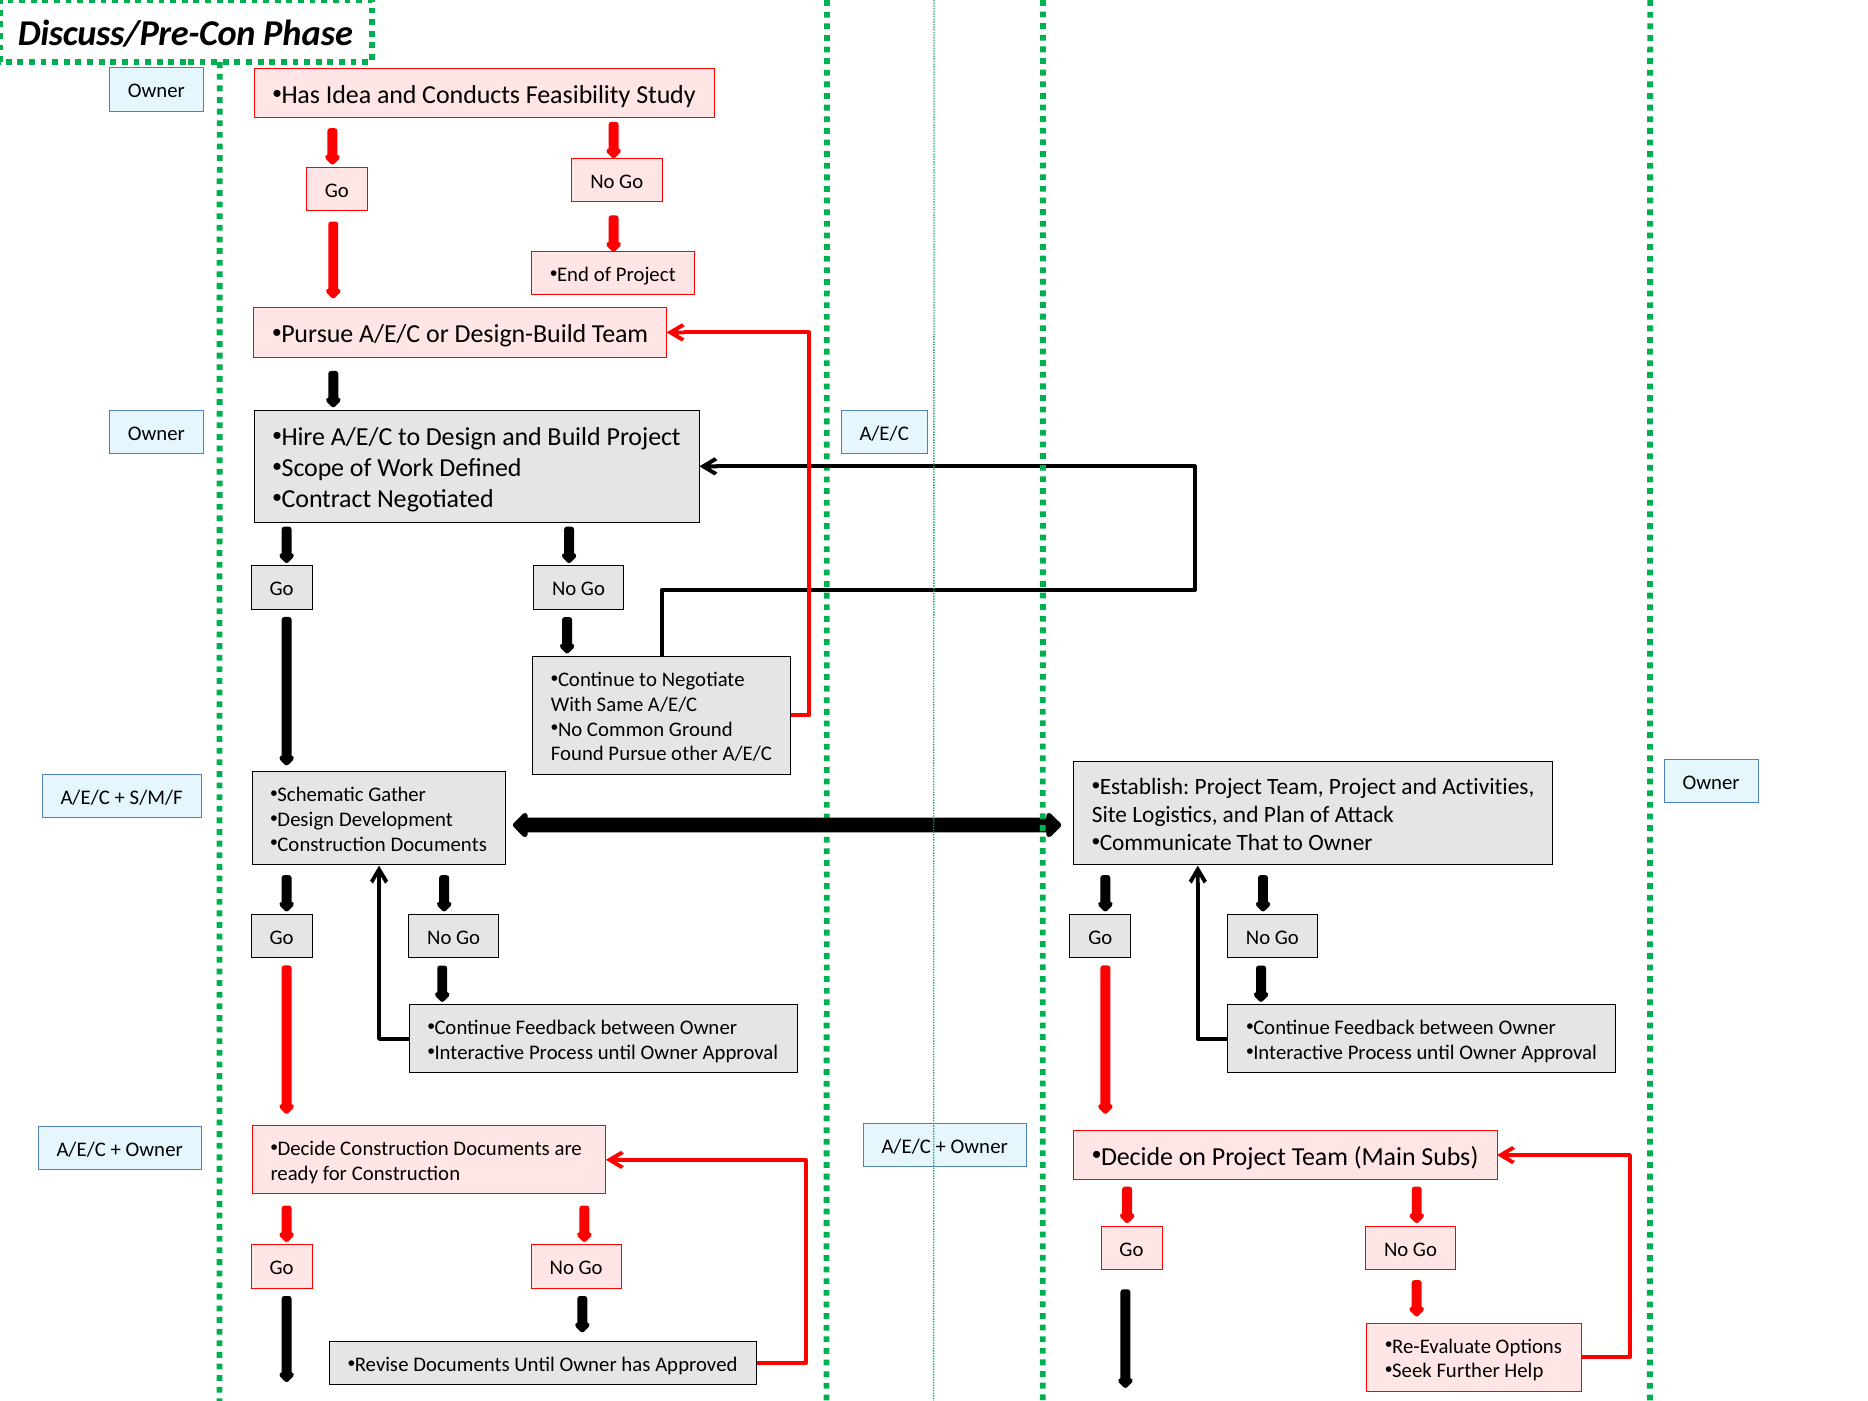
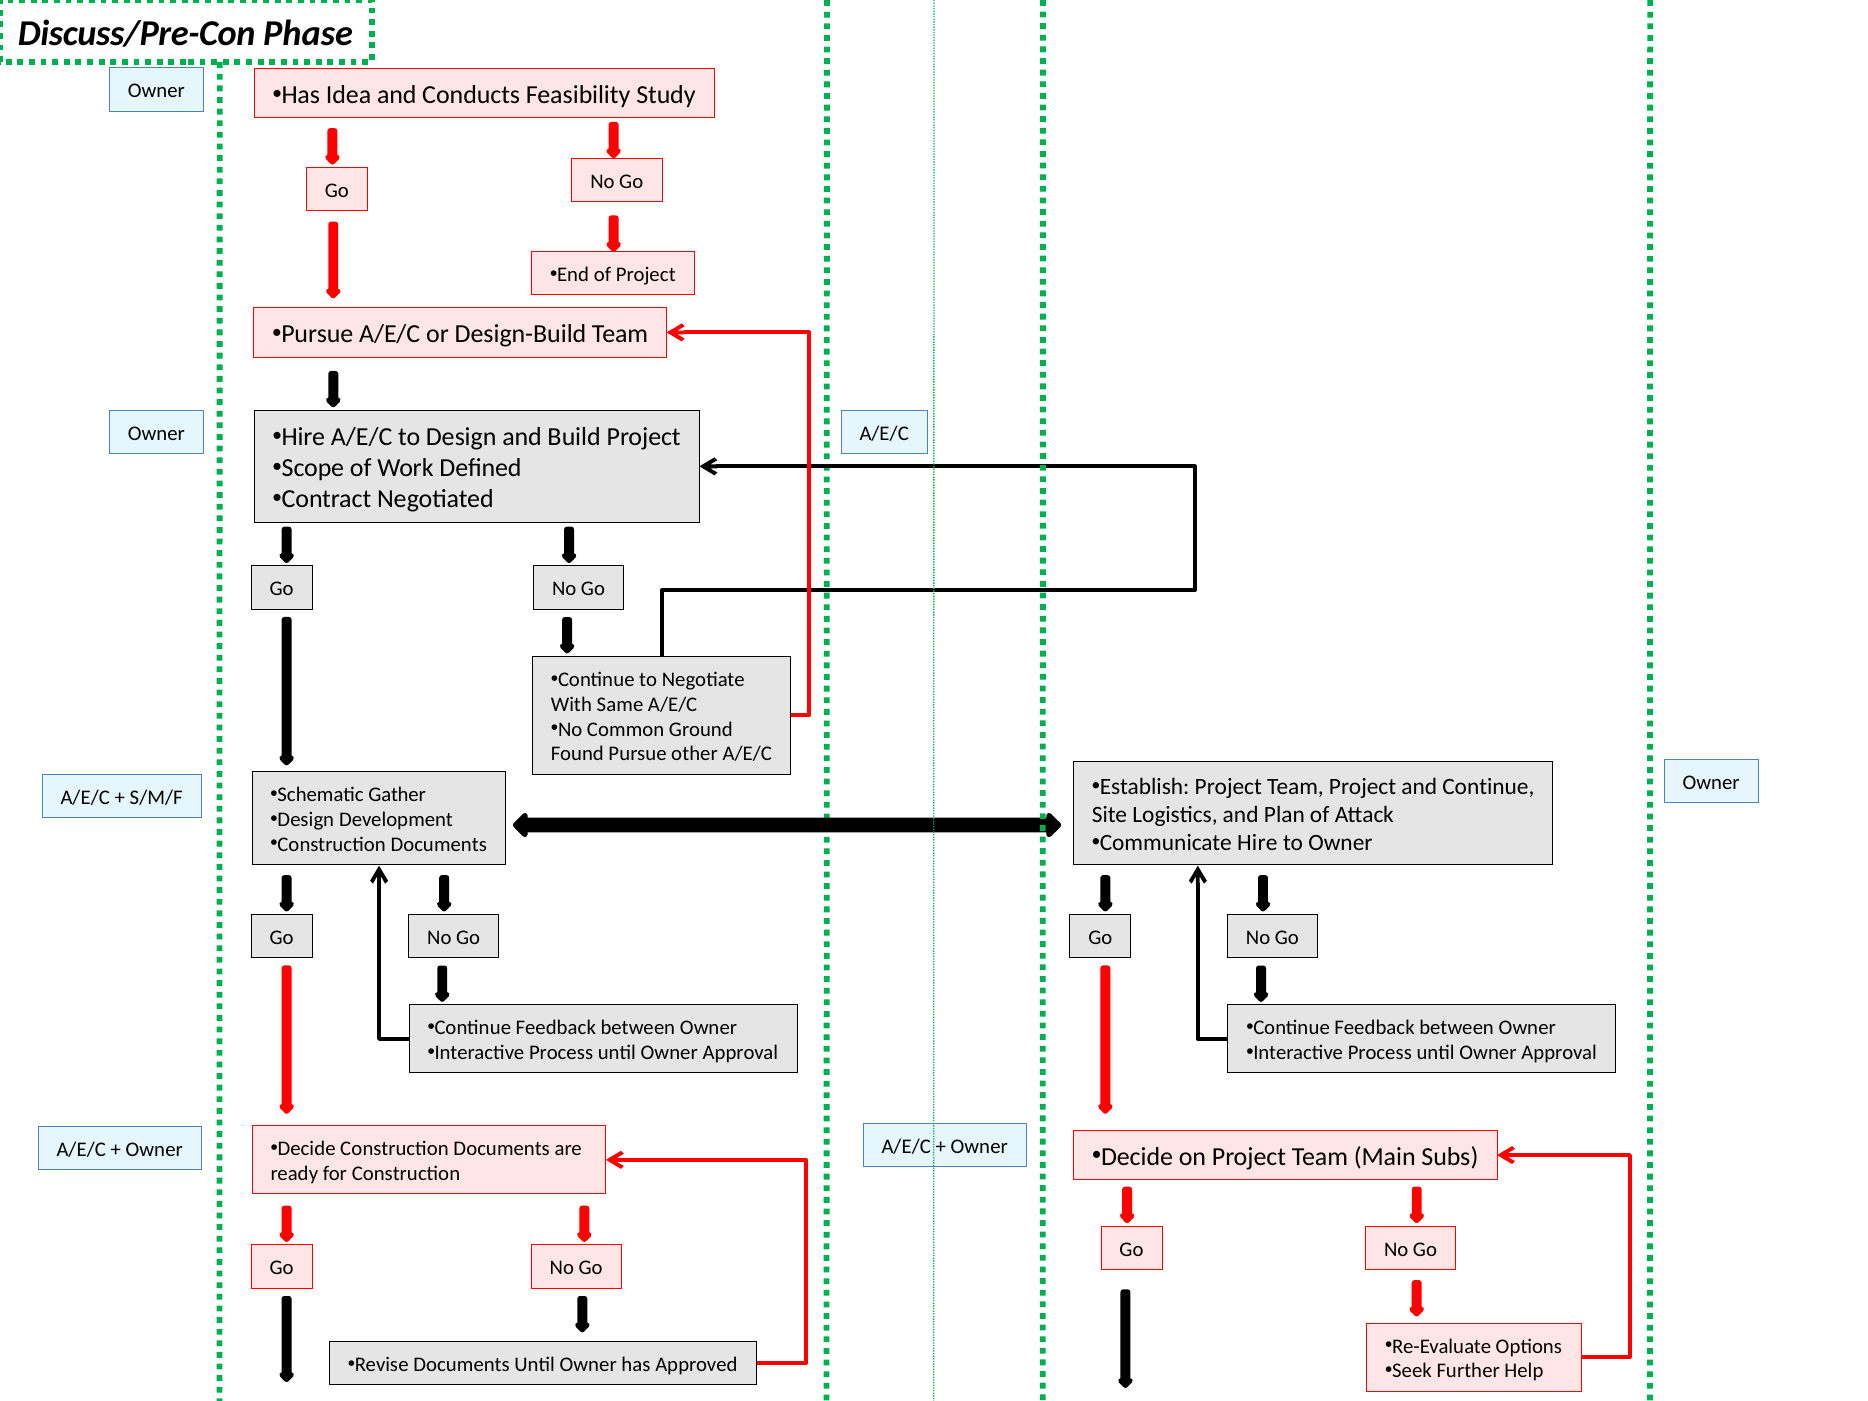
and Activities: Activities -> Continue (1488, 787)
Communicate That: That -> Hire (1257, 843)
